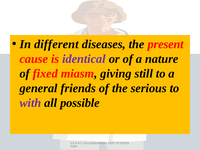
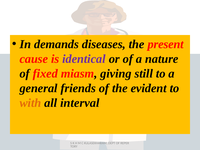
different: different -> demands (56, 44)
serious: serious -> evident (149, 88)
with colour: purple -> orange (30, 103)
possible: possible -> interval (80, 103)
